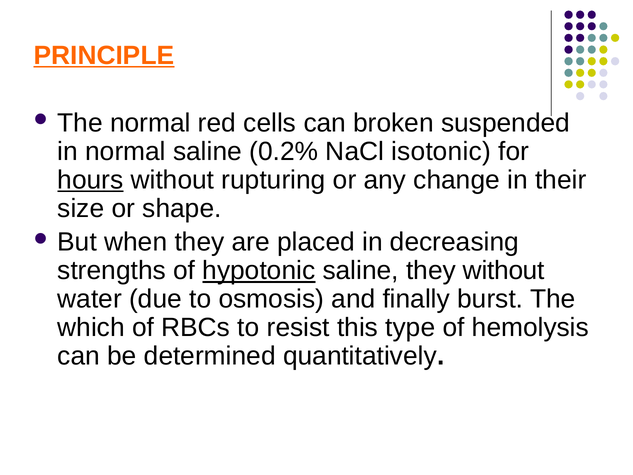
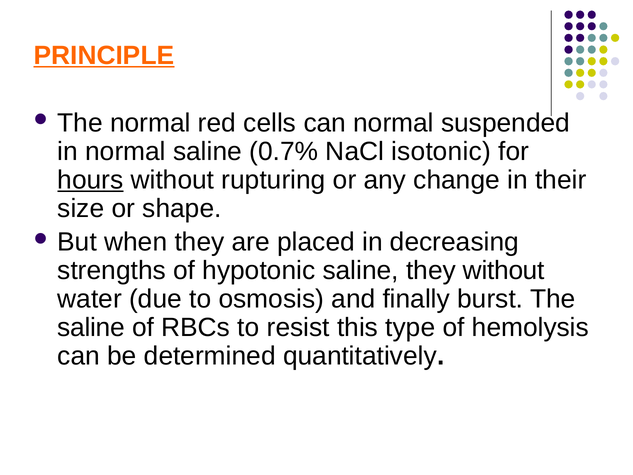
can broken: broken -> normal (394, 123)
0.2%: 0.2% -> 0.7% (284, 151)
hypotonic underline: present -> none (259, 271)
which: which -> saline (91, 327)
